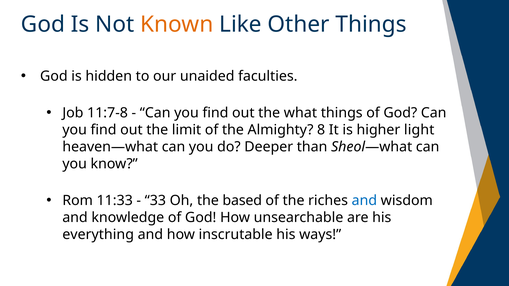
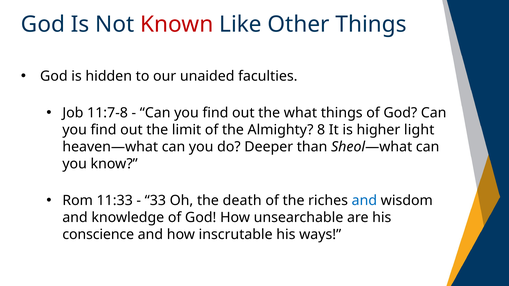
Known colour: orange -> red (177, 24)
based: based -> death (242, 201)
everything: everything -> conscience (98, 235)
